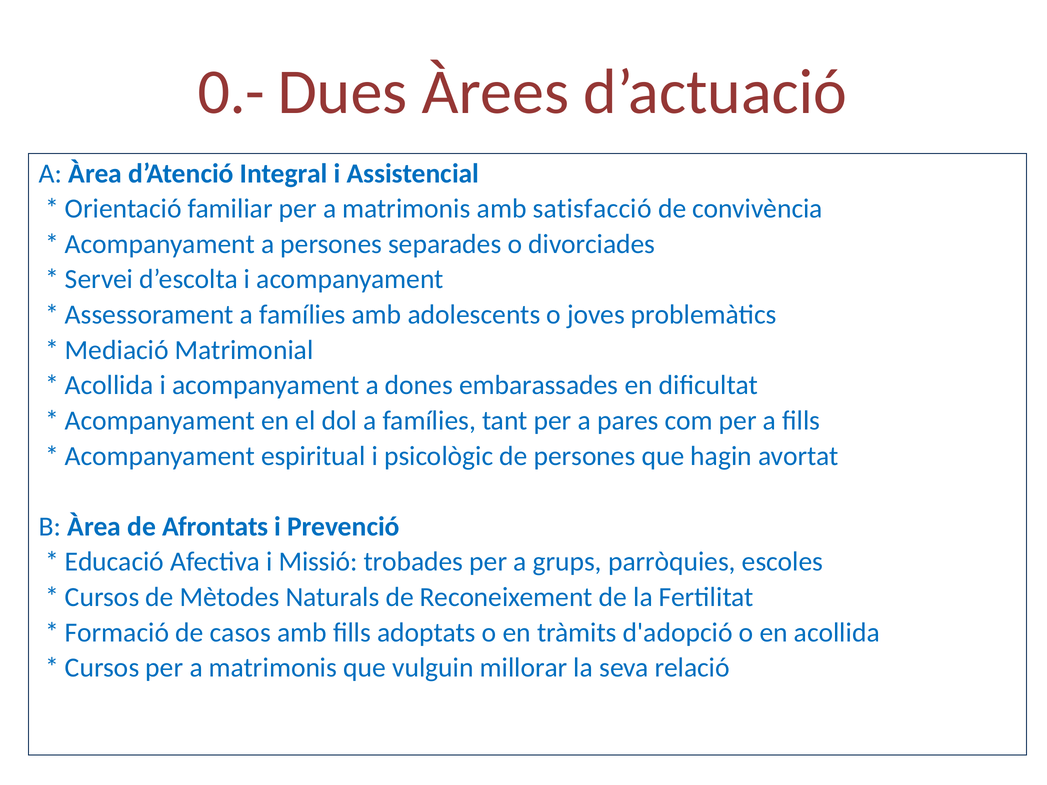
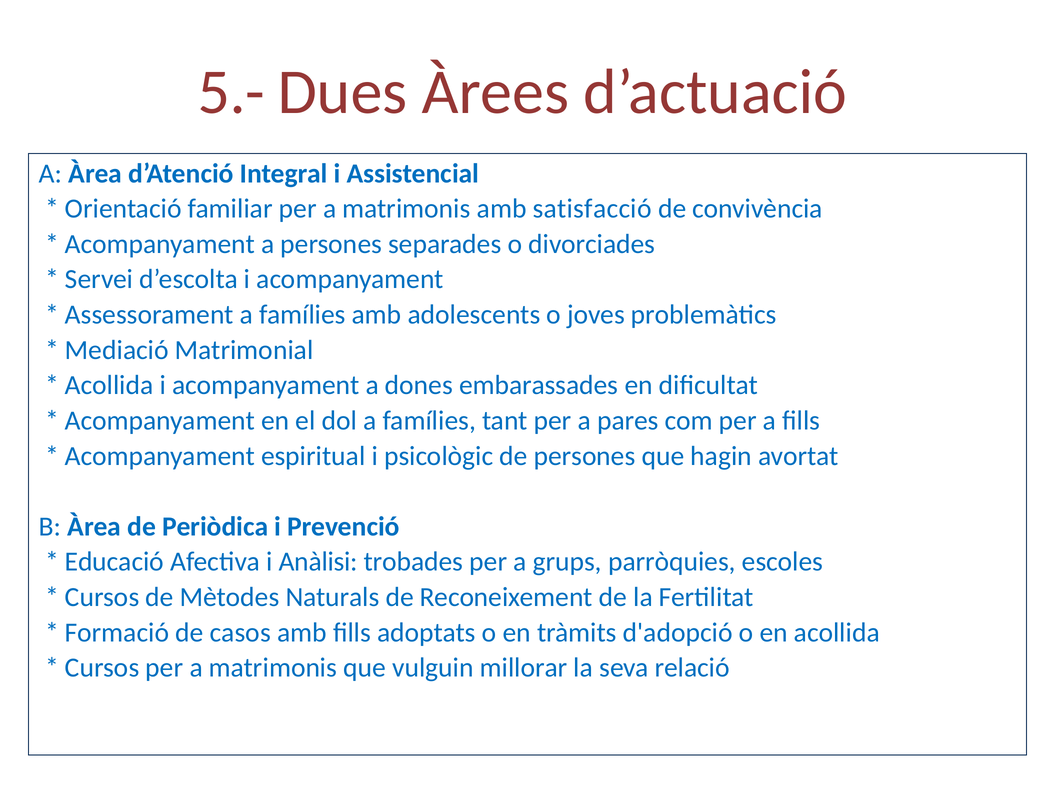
0.-: 0.- -> 5.- (231, 92)
Afrontats: Afrontats -> Periòdica (215, 527)
Missió: Missió -> Anàlisi (318, 562)
